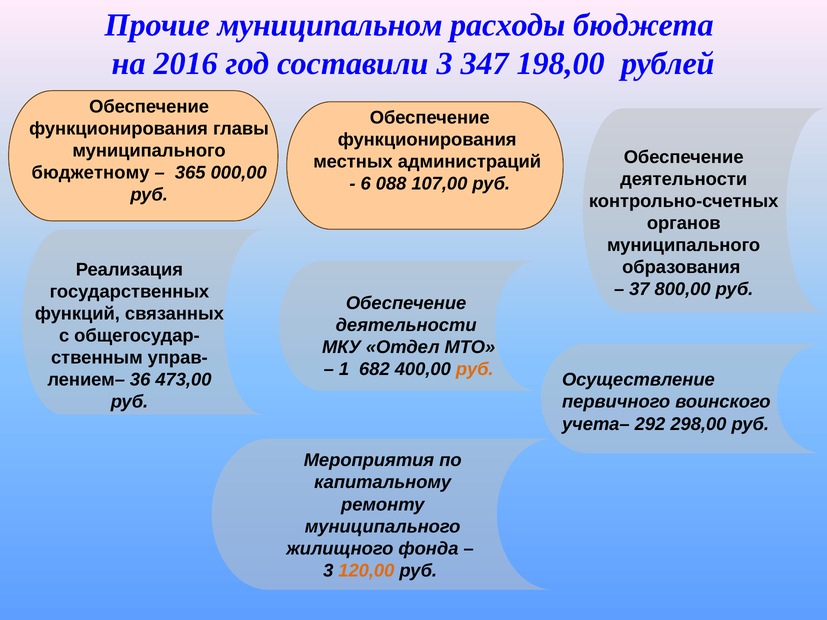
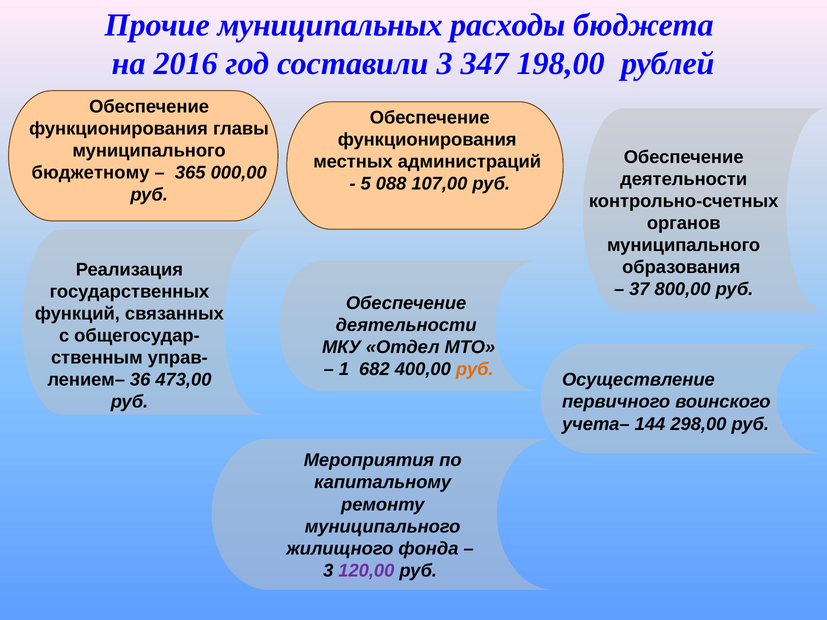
муниципальном: муниципальном -> муниципальных (330, 25)
6: 6 -> 5 (366, 184)
292: 292 -> 144 (650, 424)
120,00 colour: orange -> purple (366, 571)
